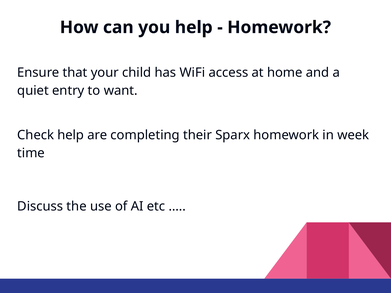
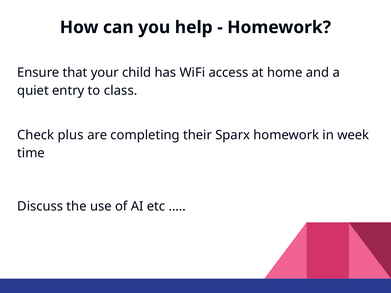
want: want -> class (121, 91)
Check help: help -> plus (71, 135)
